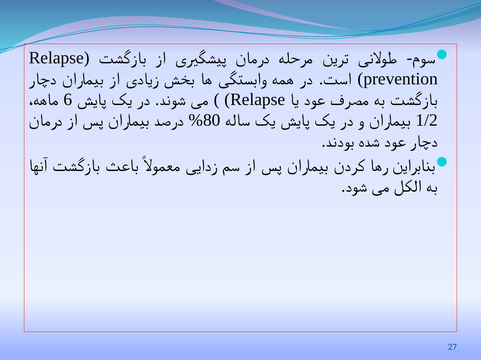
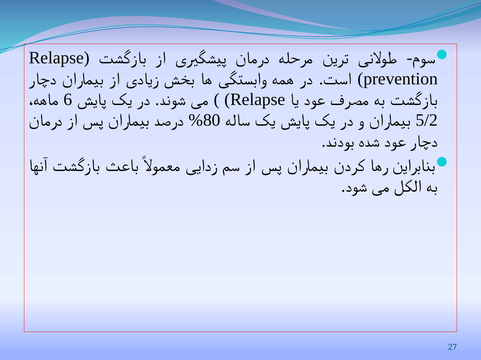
1/2: 1/2 -> 5/2 (427, 121)
